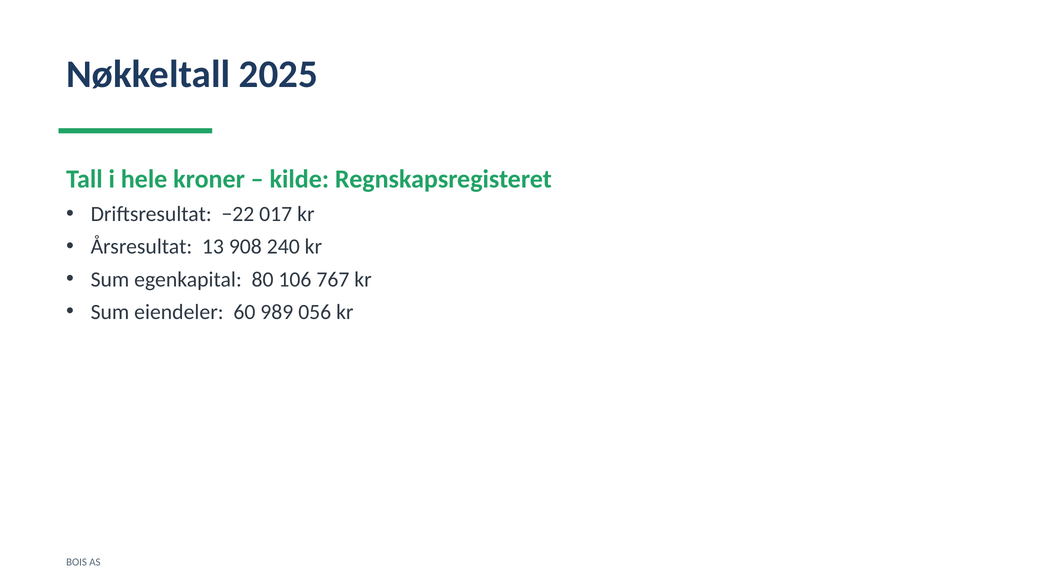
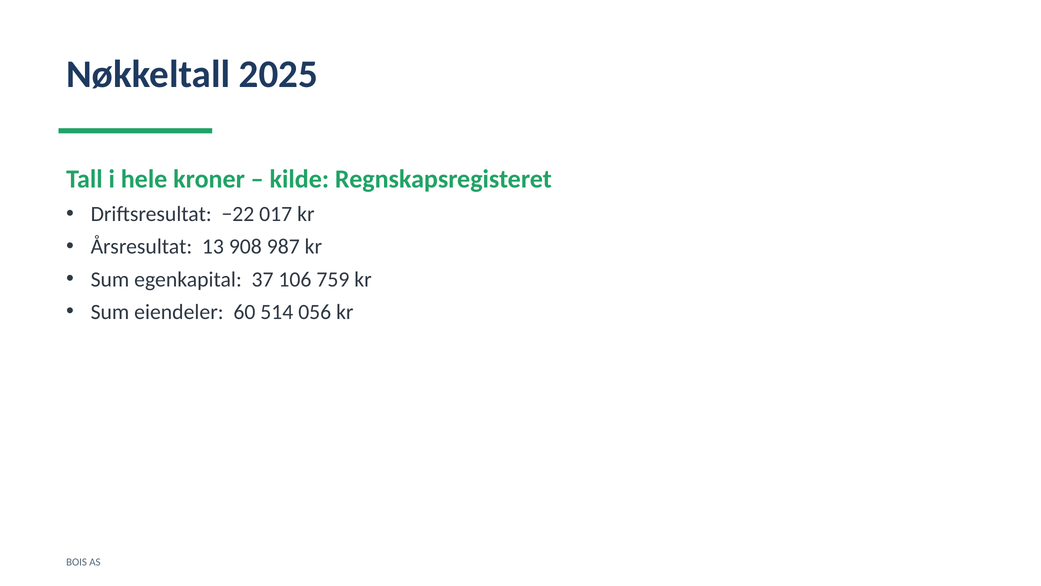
240: 240 -> 987 (283, 247)
80: 80 -> 37 (263, 279)
767: 767 -> 759 (333, 279)
989: 989 -> 514 (277, 312)
